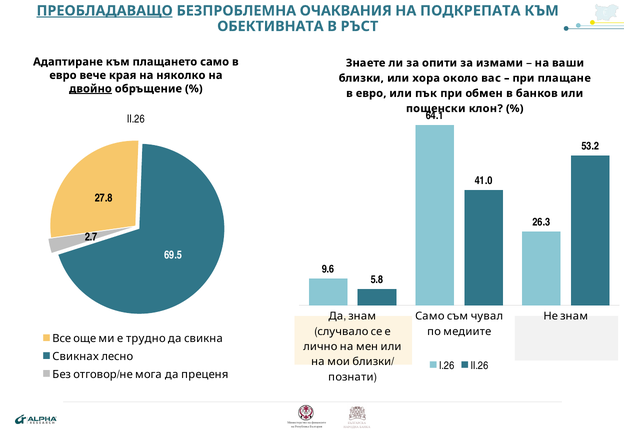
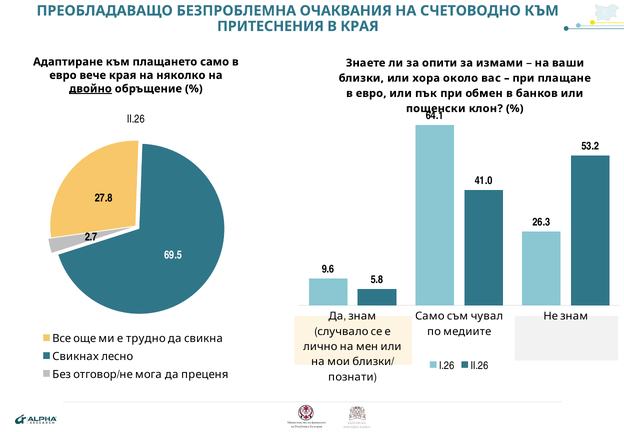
ПРЕОБЛАДАВАЩО underline: present -> none (105, 11)
ПОДКРЕПАТА: ПОДКРЕПАТА -> СЧЕТОВОДНО (470, 11)
ОБЕКТИВНАТА: ОБЕКТИВНАТА -> ПРИТЕСНЕНИЯ (270, 26)
В РЪСТ: РЪСТ -> КРАЯ (360, 26)
